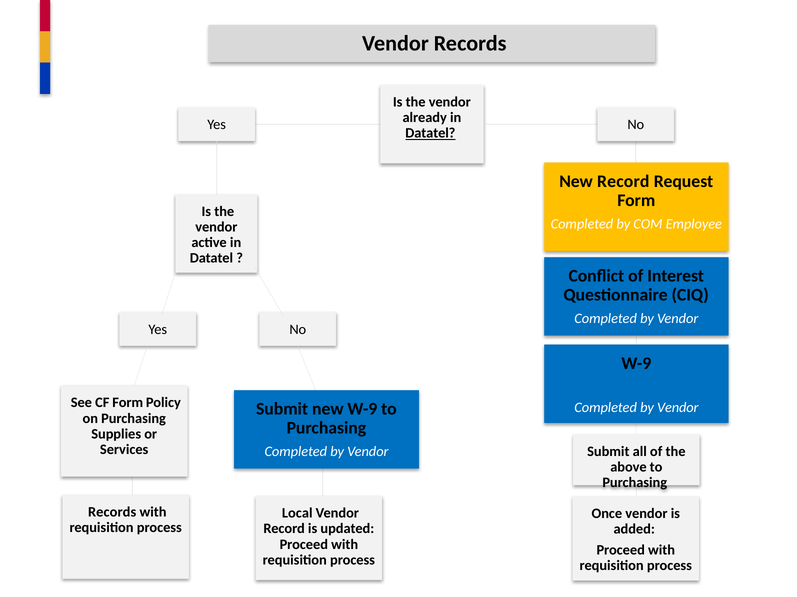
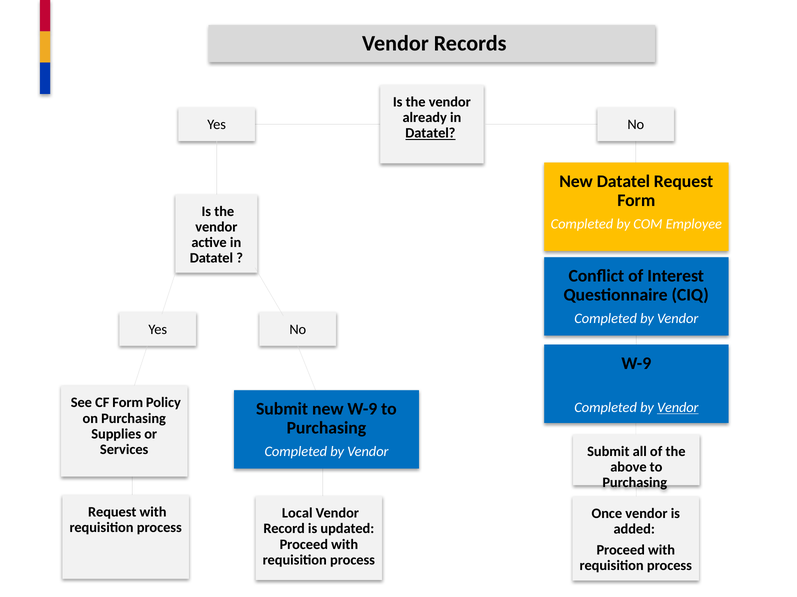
New Record: Record -> Datatel (623, 182)
Vendor underline: none -> present (678, 408)
Records: Records -> Request (112, 513)
